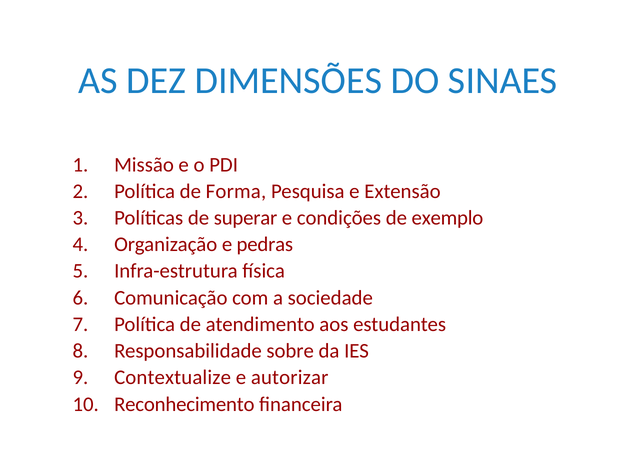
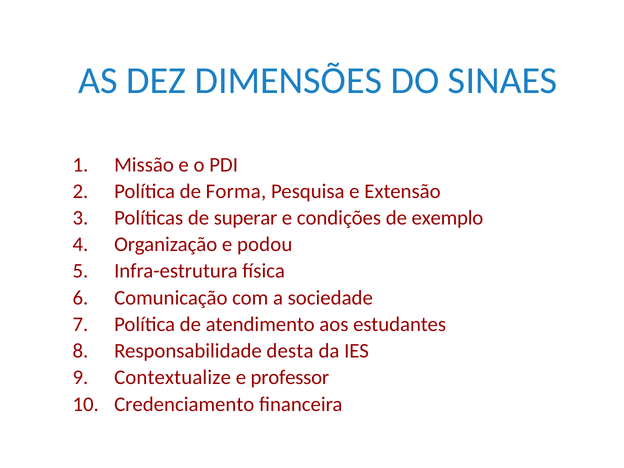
pedras: pedras -> podou (265, 245)
sobre: sobre -> desta (290, 351)
autorizar: autorizar -> professor (290, 378)
Reconhecimento: Reconhecimento -> Credenciamento (184, 404)
